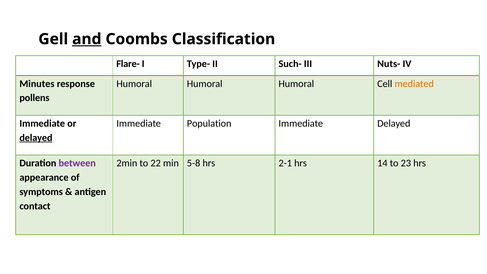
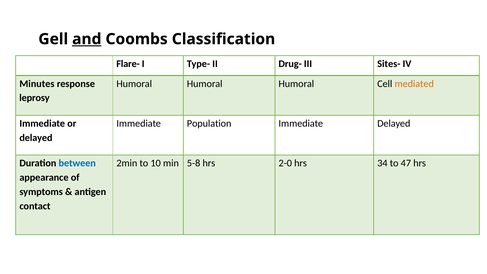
Such-: Such- -> Drug- (290, 64)
Nuts-: Nuts- -> Sites- (389, 64)
pollens: pollens -> leprosy (34, 98)
delayed underline: present -> none (36, 138)
between colour: purple -> blue (77, 163)
22: 22 -> 10 (156, 163)
2-1: 2-1 -> 2-0 (285, 163)
14: 14 -> 34 (382, 163)
23: 23 -> 47 (406, 163)
